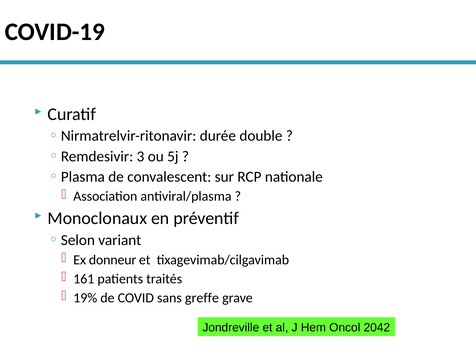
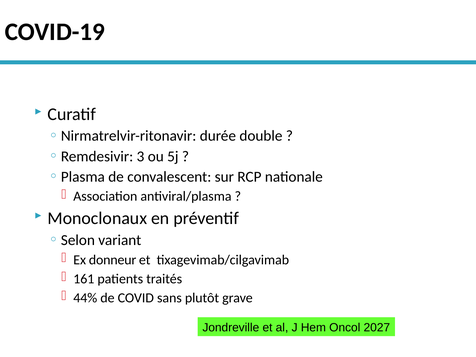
19%: 19% -> 44% (85, 298)
greffe: greffe -> plutôt (202, 298)
2042: 2042 -> 2027 (377, 327)
